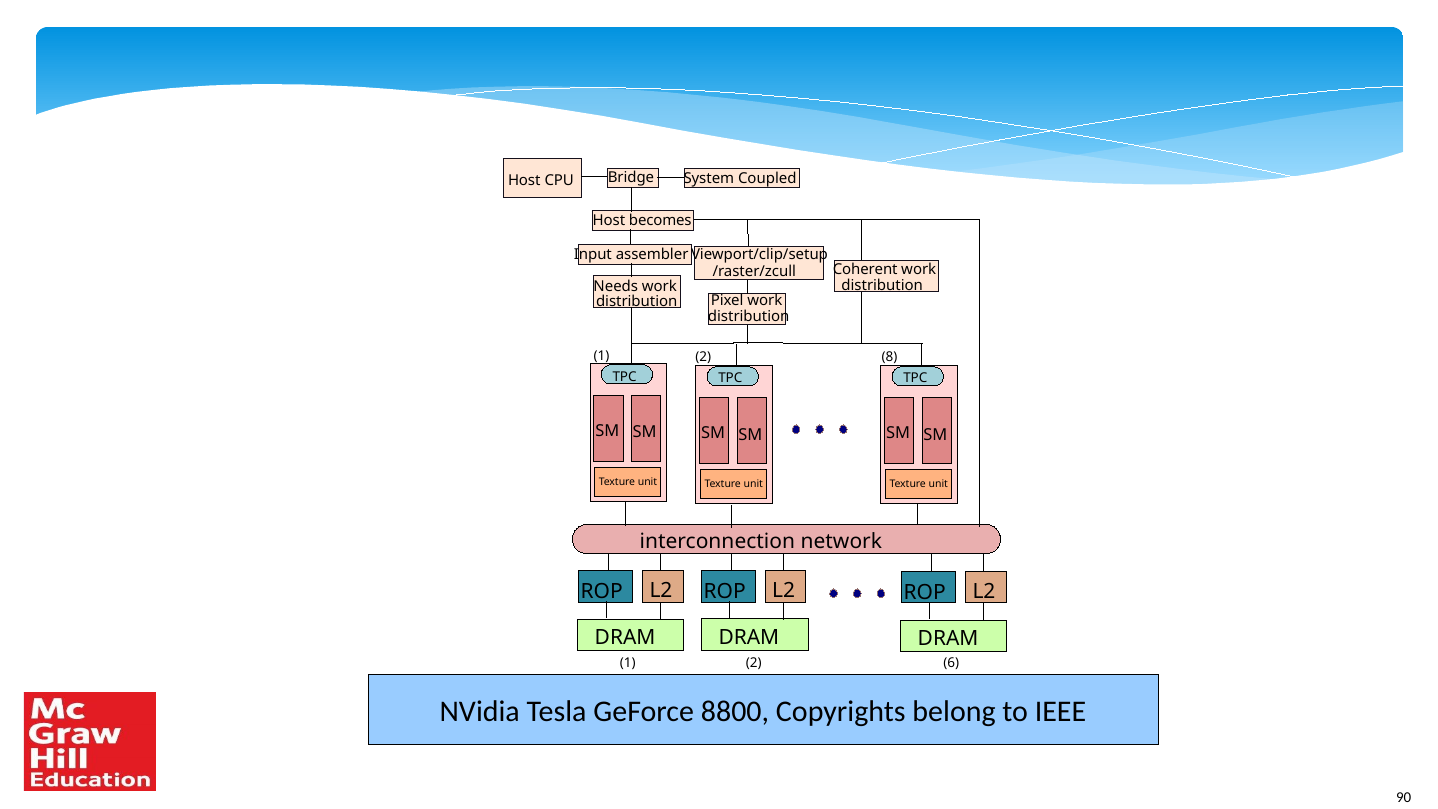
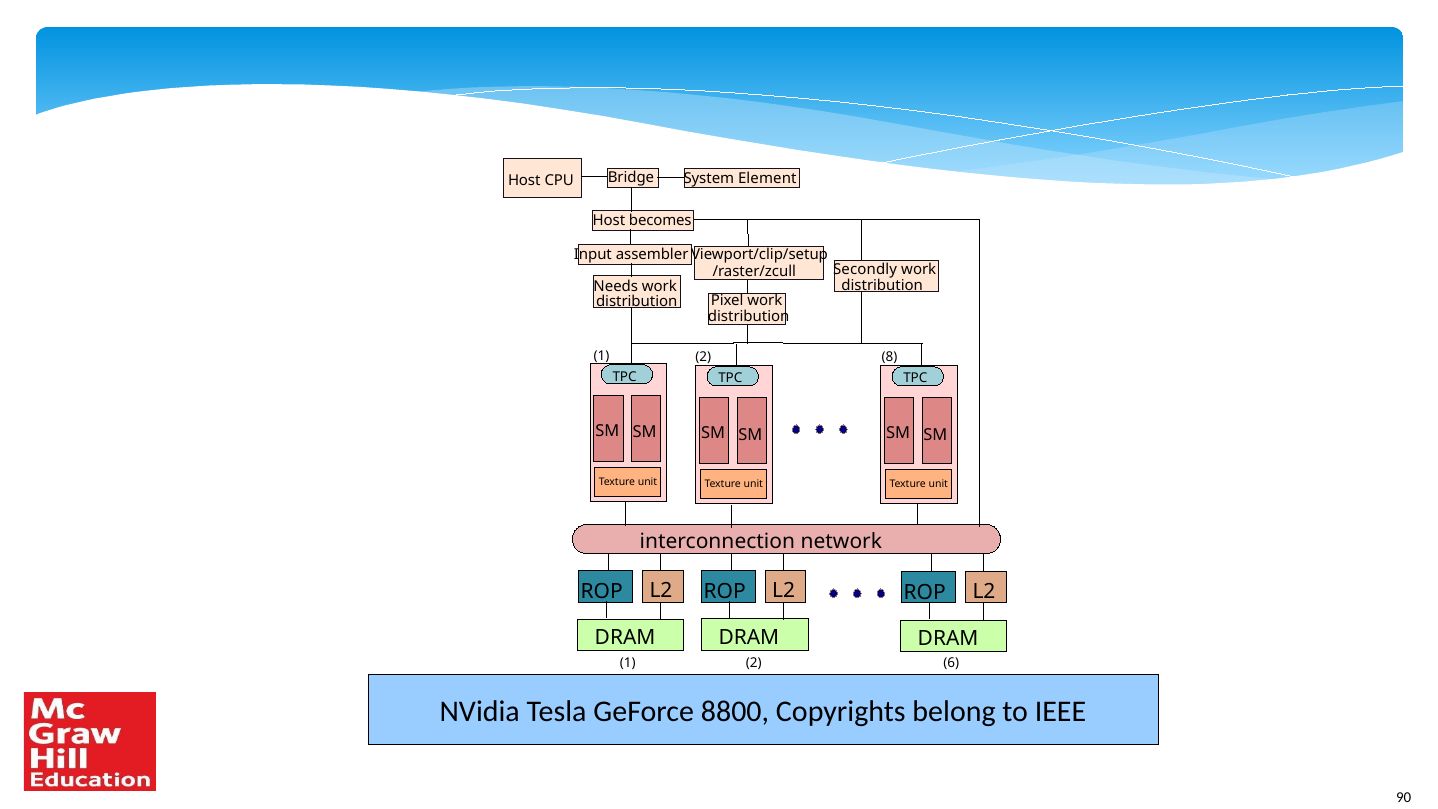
Coupled: Coupled -> Element (767, 179)
Coherent: Coherent -> Secondly (865, 270)
